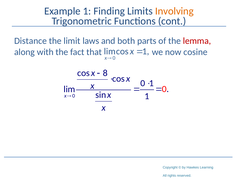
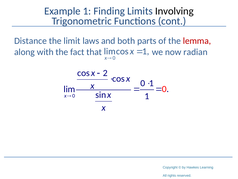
Involving colour: orange -> black (174, 11)
cosine: cosine -> radian (196, 52)
8: 8 -> 2 (105, 73)
